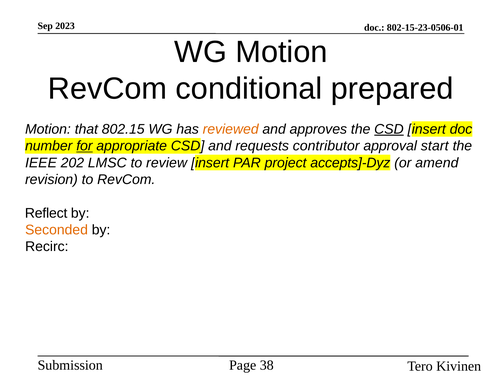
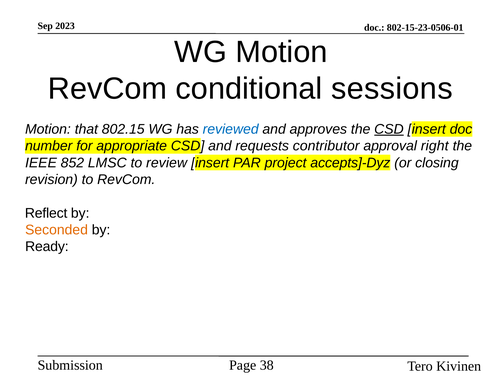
prepared: prepared -> sessions (392, 89)
reviewed colour: orange -> blue (231, 129)
for underline: present -> none (84, 146)
start: start -> right (435, 146)
202: 202 -> 852 (72, 163)
amend: amend -> closing (437, 163)
Recirc: Recirc -> Ready (47, 246)
